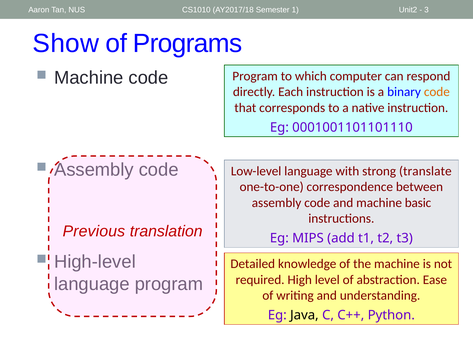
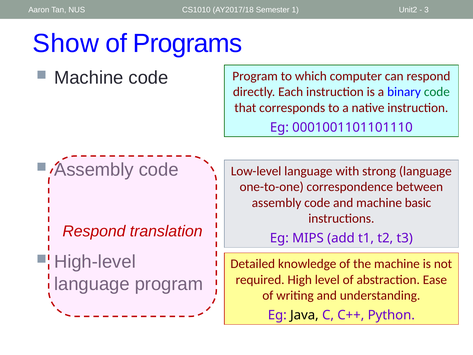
code colour: orange -> green (437, 92)
strong translate: translate -> language (425, 171)
Previous: Previous -> Respond (94, 231)
